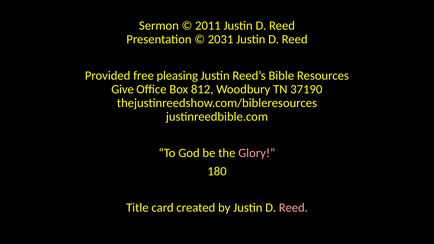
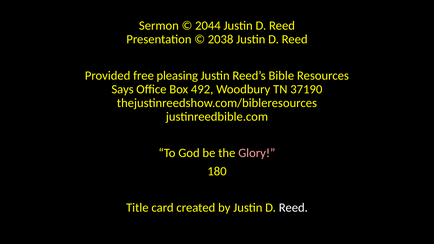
2011: 2011 -> 2044 (208, 26)
2031: 2031 -> 2038 (221, 39)
Give: Give -> Says (123, 89)
812: 812 -> 492 (202, 89)
Reed colour: pink -> white (293, 208)
